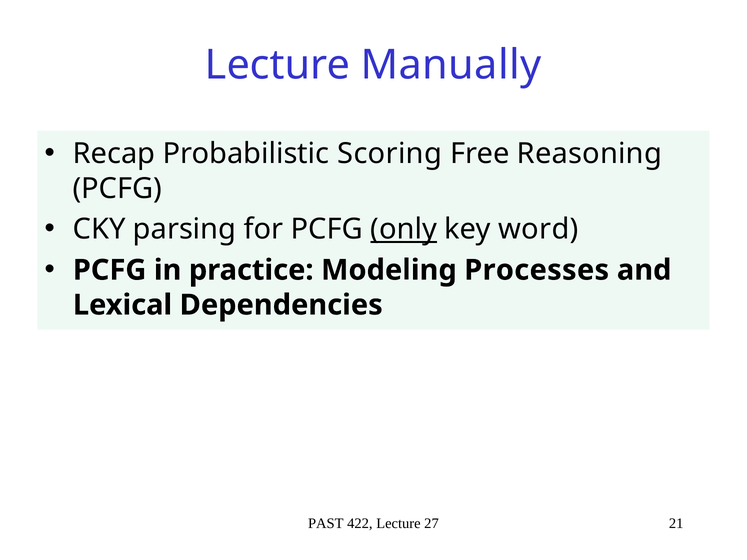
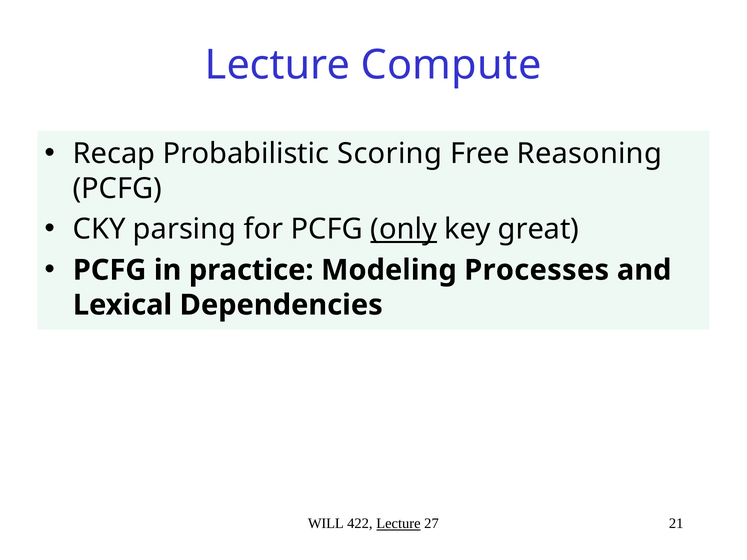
Manually: Manually -> Compute (451, 65)
word: word -> great (539, 230)
PAST: PAST -> WILL (326, 524)
Lecture underline: none -> present (398, 524)
